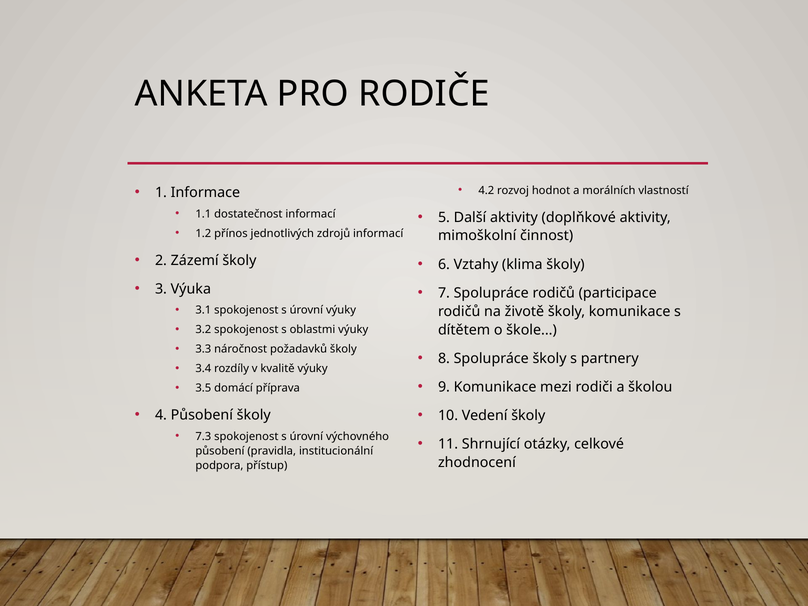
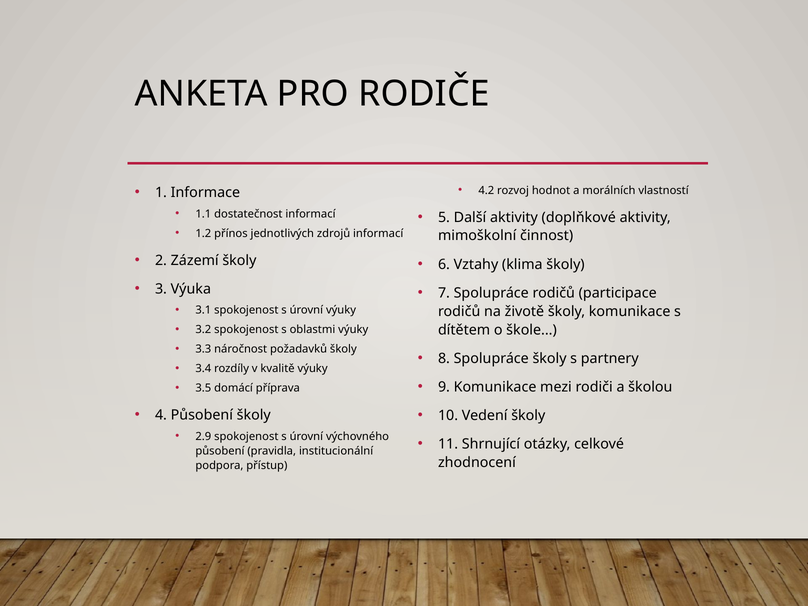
7.3: 7.3 -> 2.9 (203, 436)
